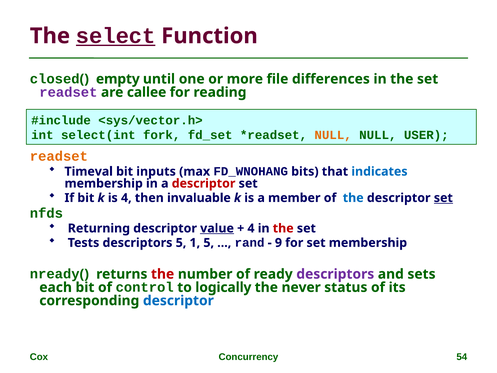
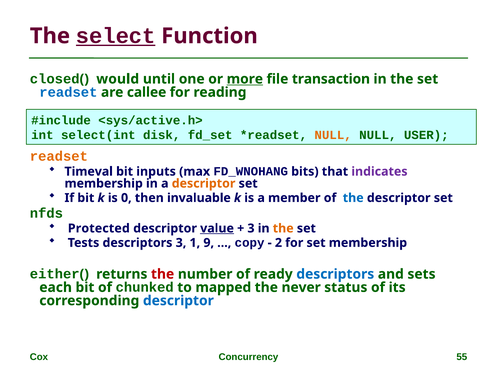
empty: empty -> would (118, 79)
more underline: none -> present (245, 79)
differences: differences -> transaction (331, 79)
readset colour: purple -> blue (68, 92)
<sys/vector.h>: <sys/vector.h> -> <sys/active.h> (150, 120)
fork: fork -> disk (162, 135)
indicates colour: blue -> purple (379, 171)
descriptor colour: red -> orange (204, 183)
is 4: 4 -> 0 (126, 198)
set underline: present -> none (443, 198)
Returning: Returning -> Protected (99, 228)
4: 4 -> 3 (251, 228)
the colour: red -> orange (283, 228)
descriptors 5: 5 -> 3 (181, 243)
1 5: 5 -> 9 (209, 243)
rand: rand -> copy (250, 243)
9: 9 -> 2 (278, 243)
nready: nready -> either (55, 274)
descriptors colour: purple -> blue (335, 274)
control: control -> chunked (145, 287)
logically: logically -> mapped (223, 287)
54: 54 -> 55 (462, 357)
